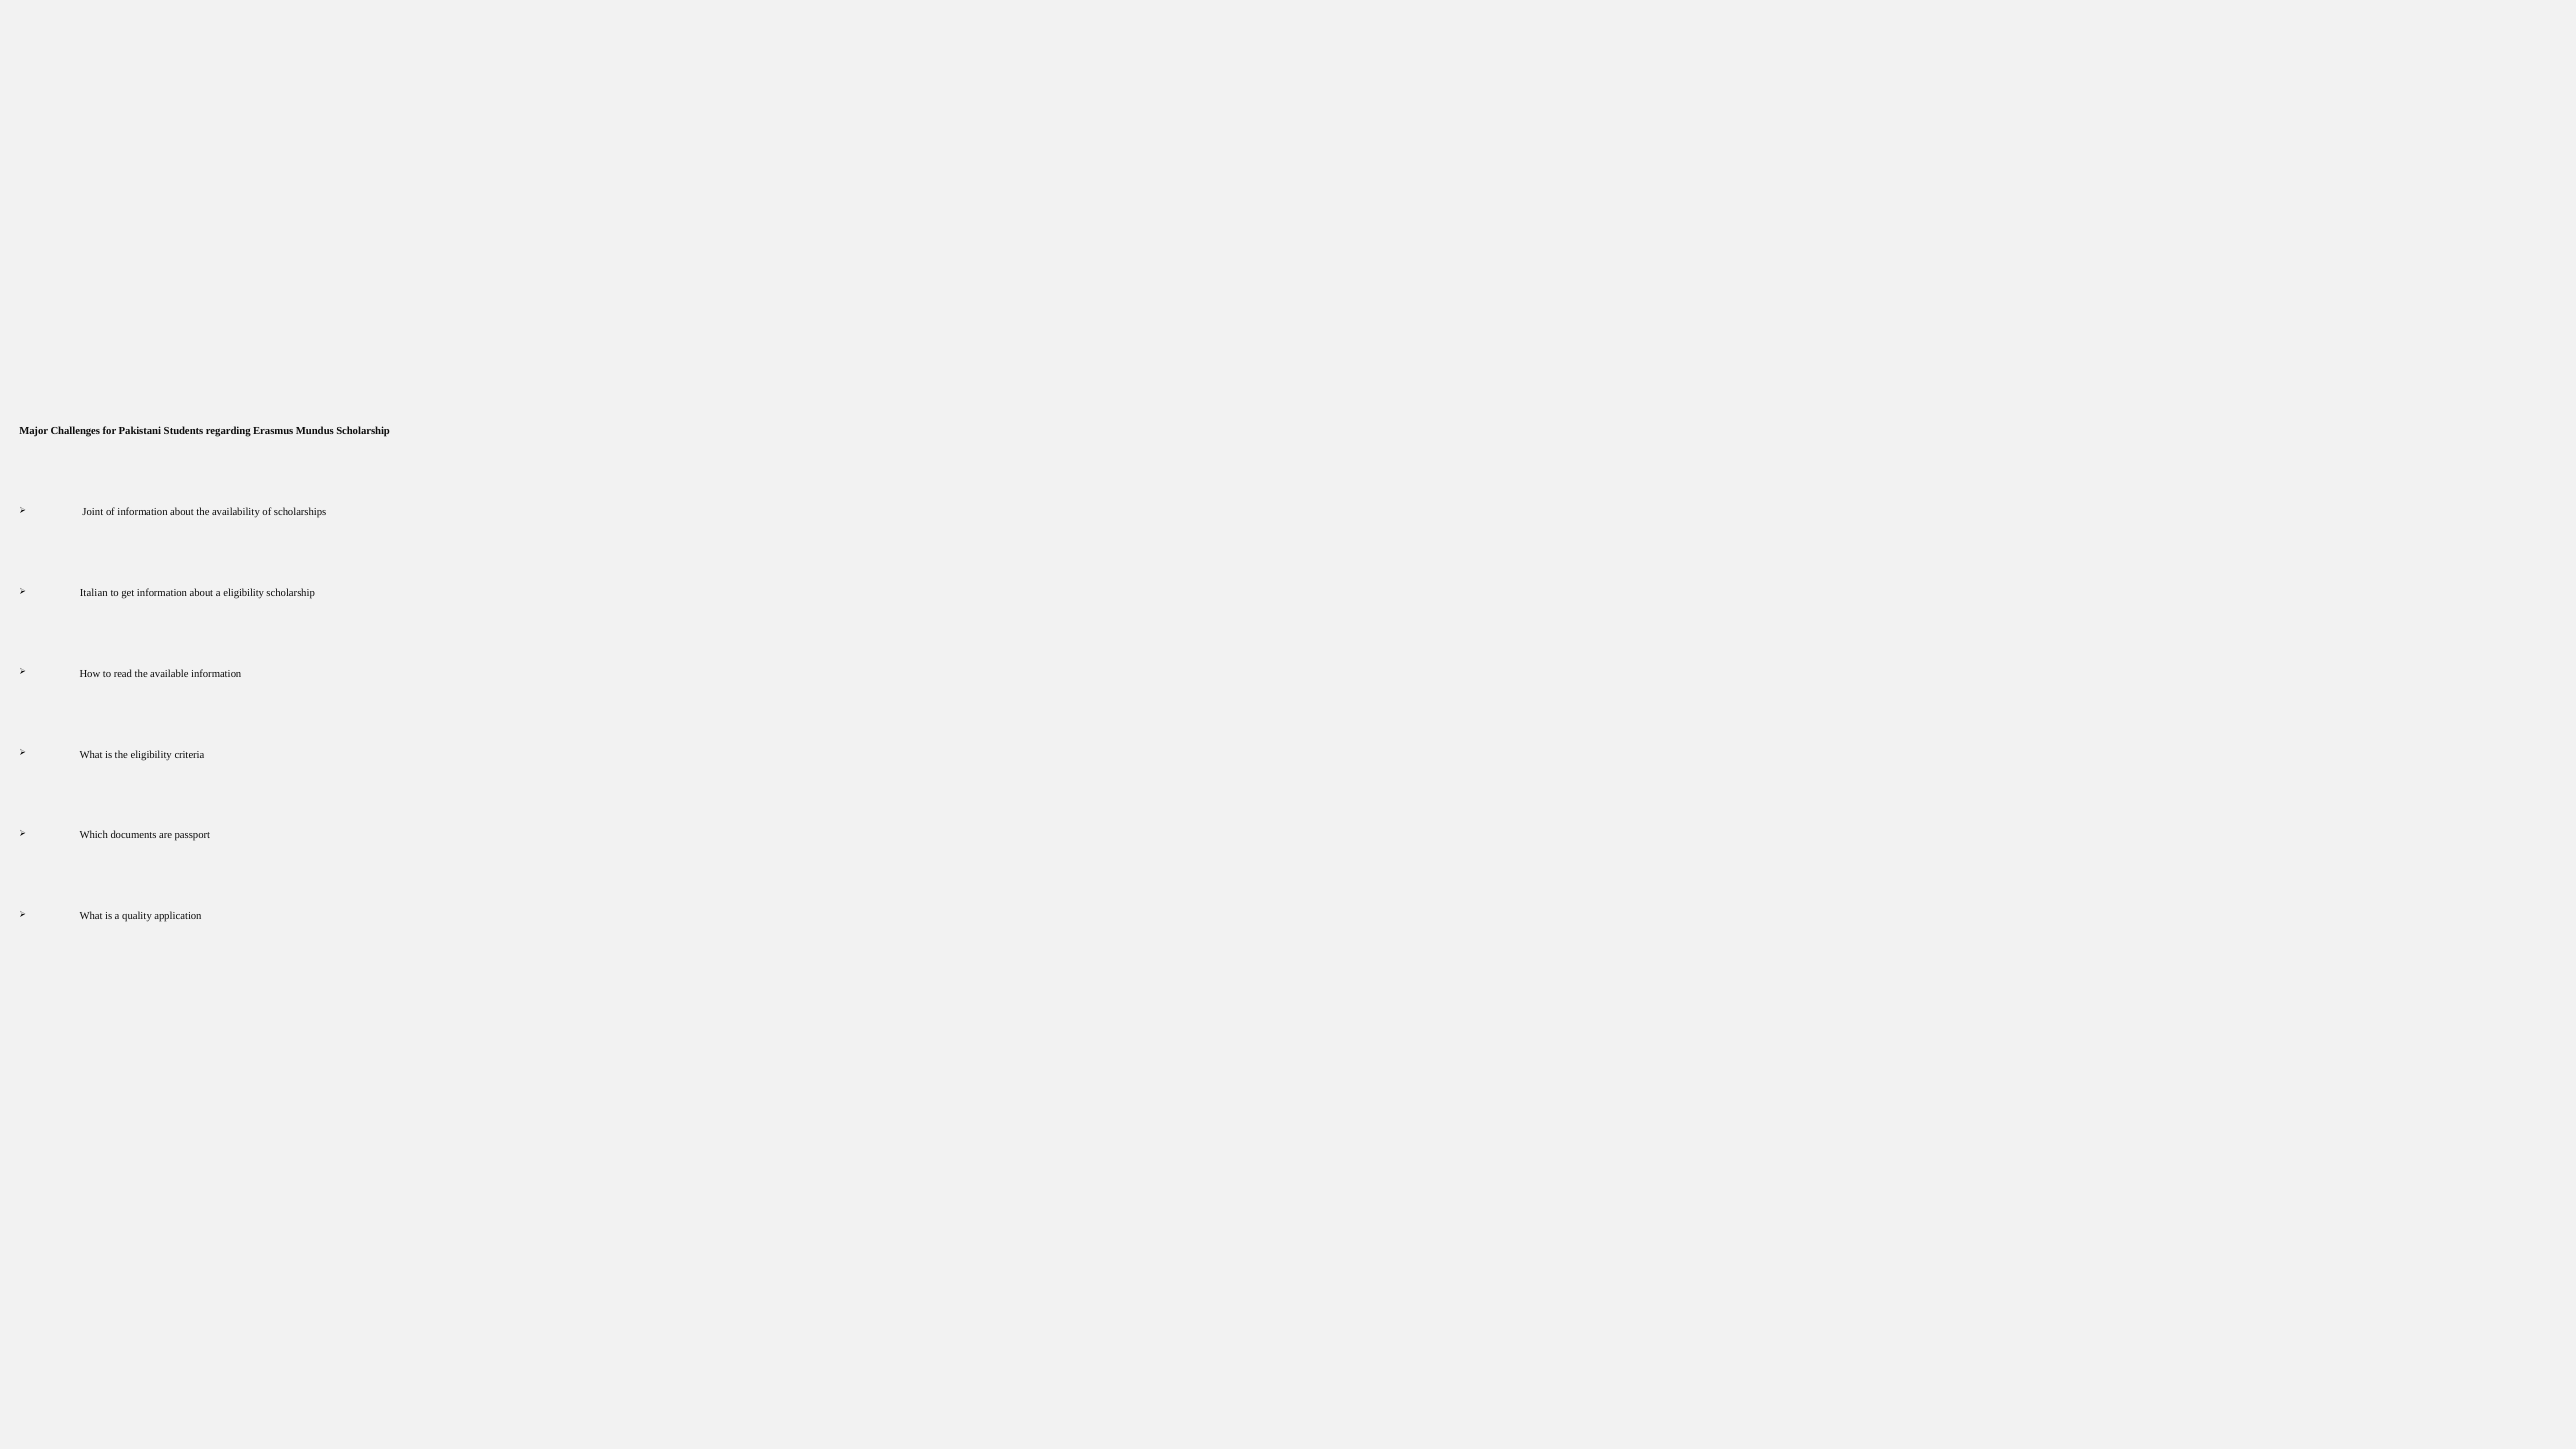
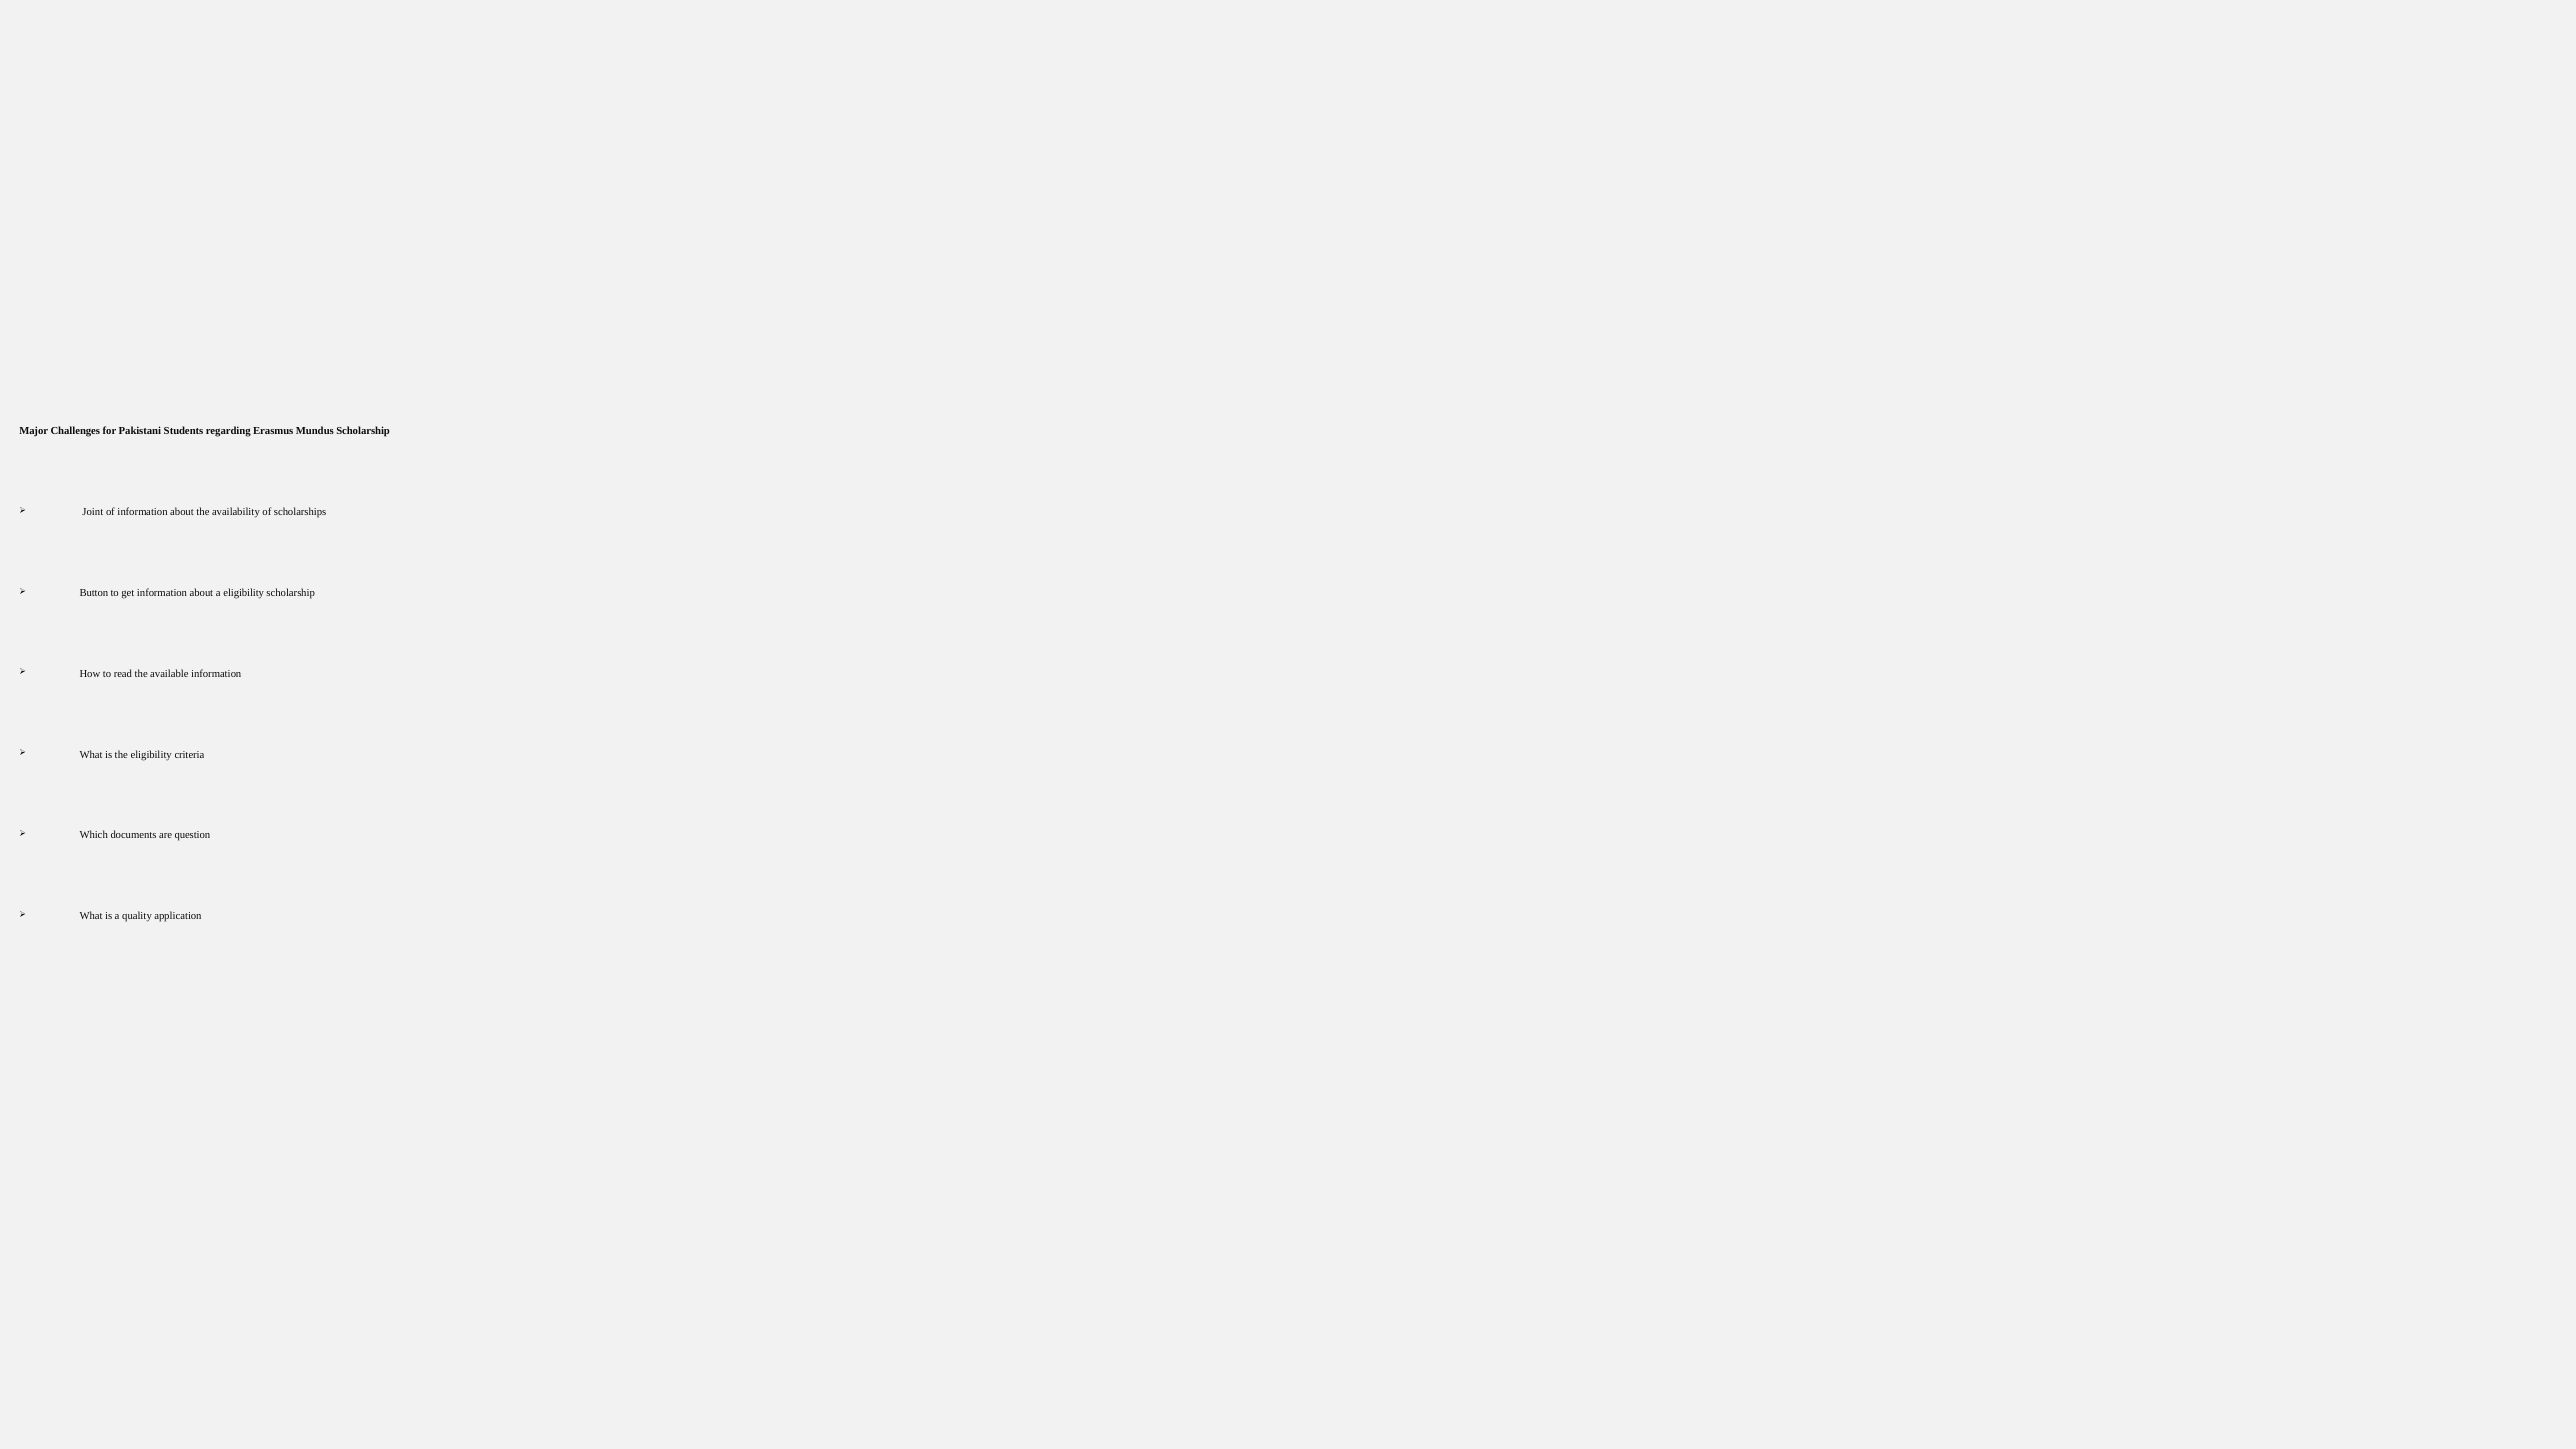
Italian: Italian -> Button (94, 593)
passport: passport -> question (192, 835)
